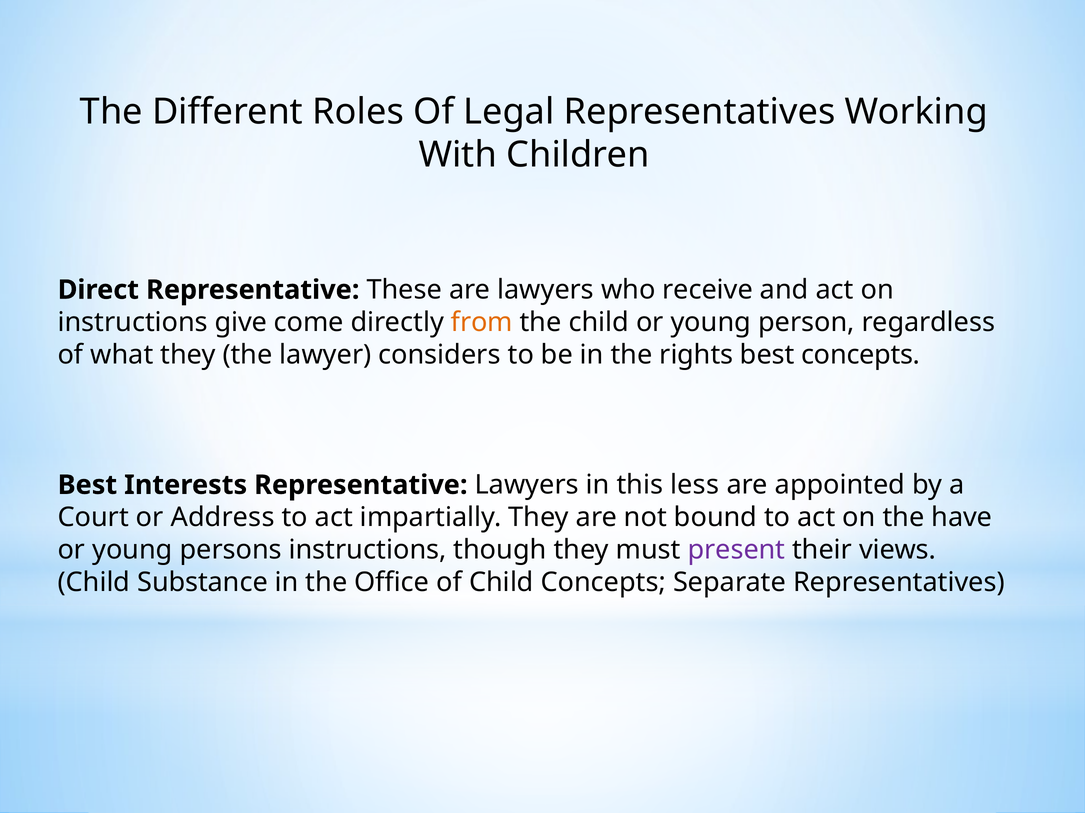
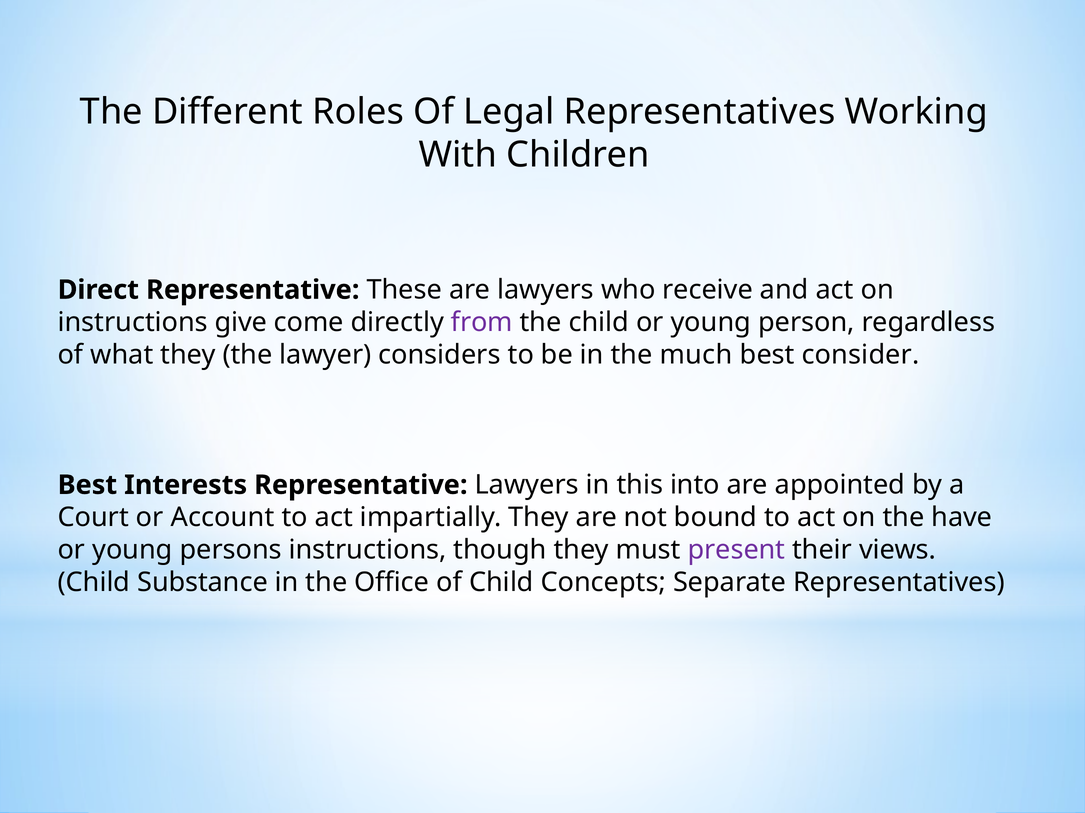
from colour: orange -> purple (482, 323)
rights: rights -> much (696, 355)
best concepts: concepts -> consider (861, 355)
less: less -> into (695, 485)
Address: Address -> Account (223, 518)
